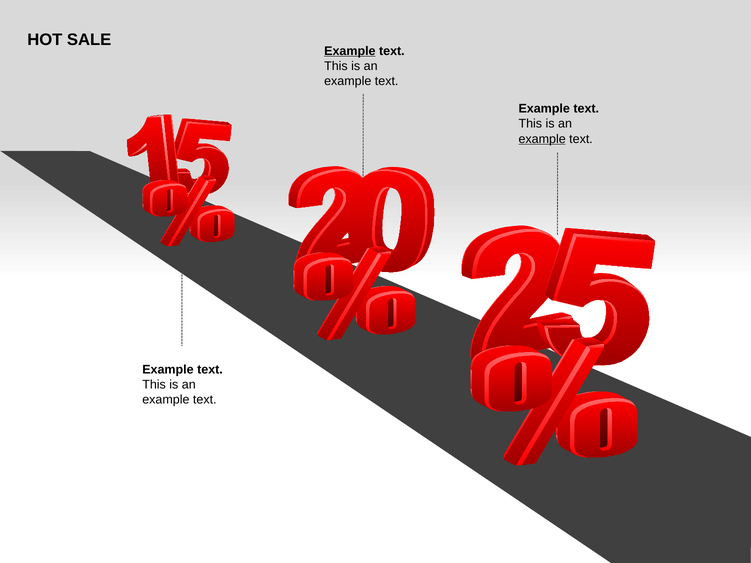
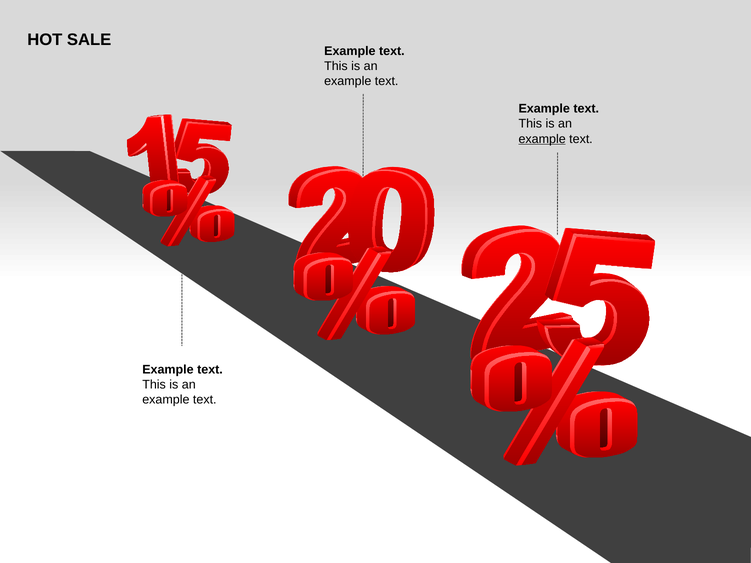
Example underline: present -> none (350, 51)
